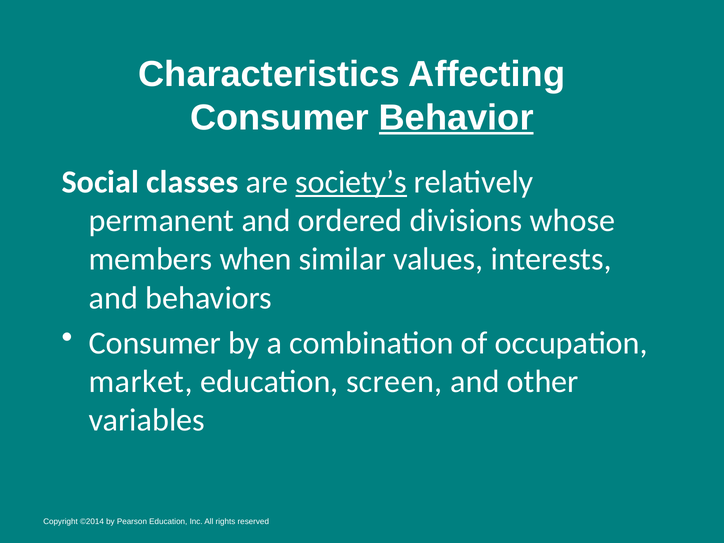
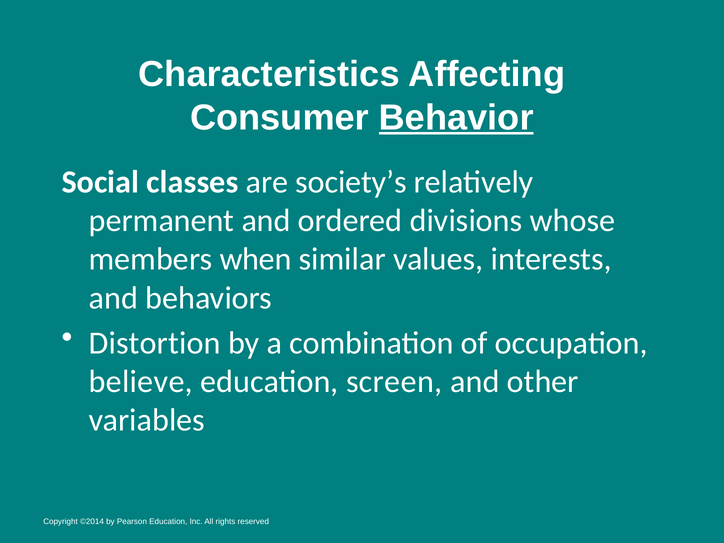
society’s underline: present -> none (351, 182)
Consumer: Consumer -> Distortion (155, 343)
market: market -> believe (141, 382)
